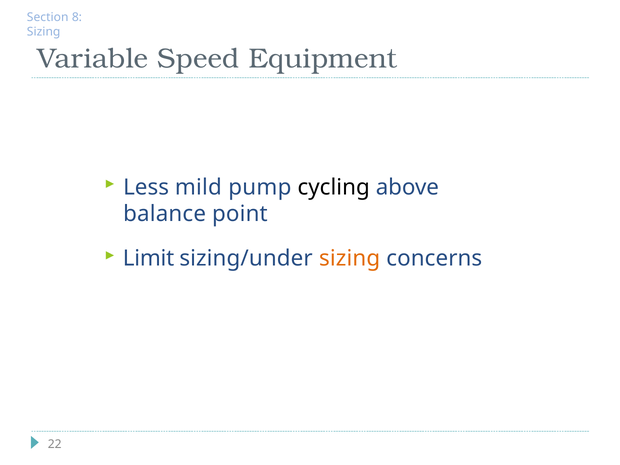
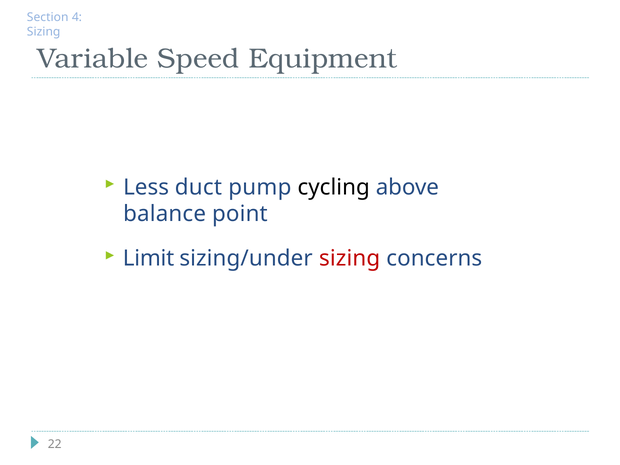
8: 8 -> 4 (77, 17)
mild: mild -> duct (198, 187)
sizing colour: orange -> red (350, 259)
